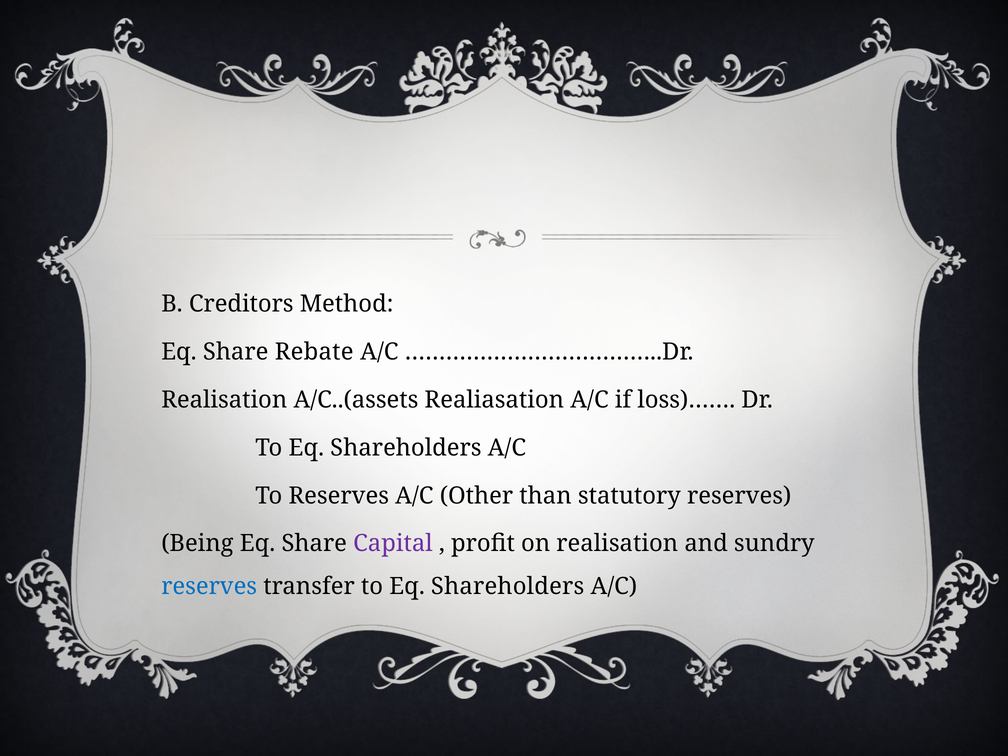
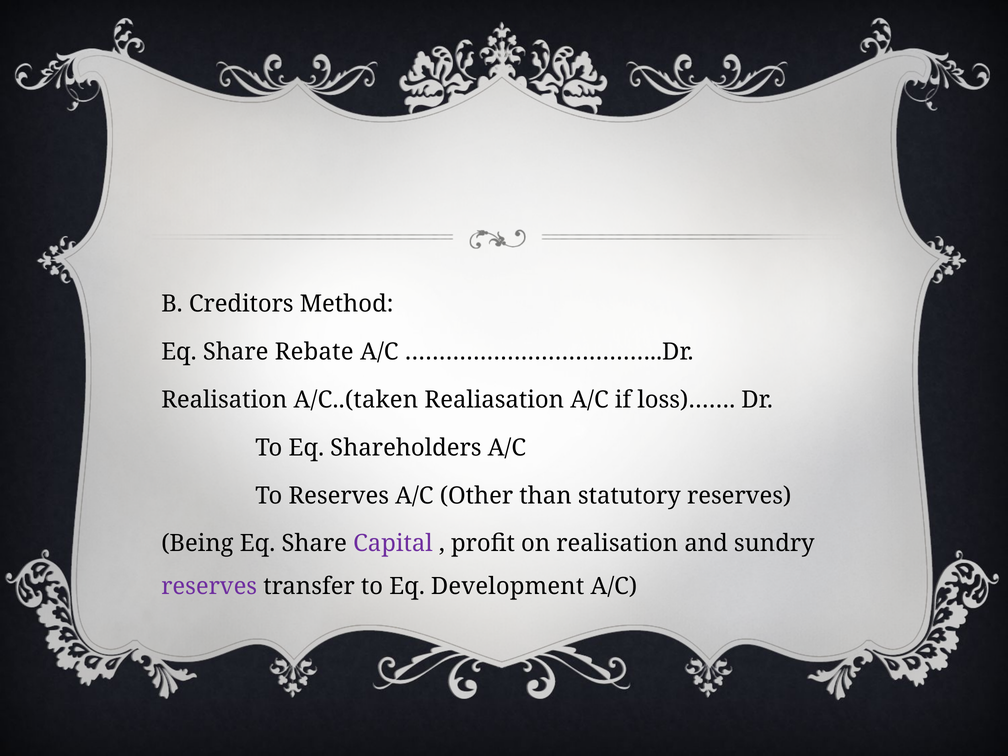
A/C..(assets: A/C..(assets -> A/C..(taken (356, 400)
reserves colour: blue -> purple (209, 586)
transfer to Eq Shareholders: Shareholders -> Development (508, 586)
